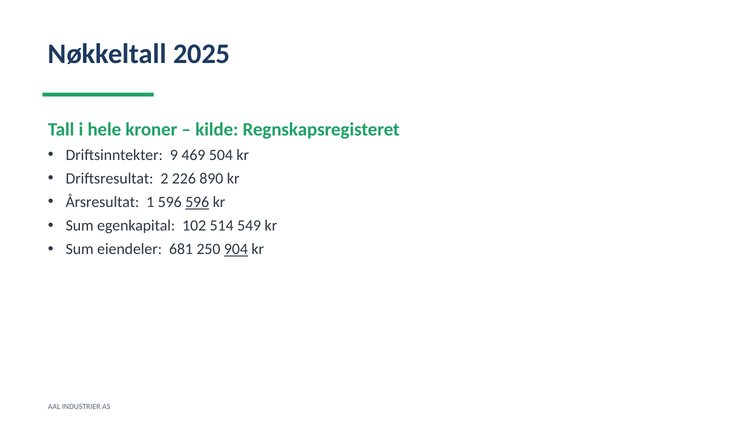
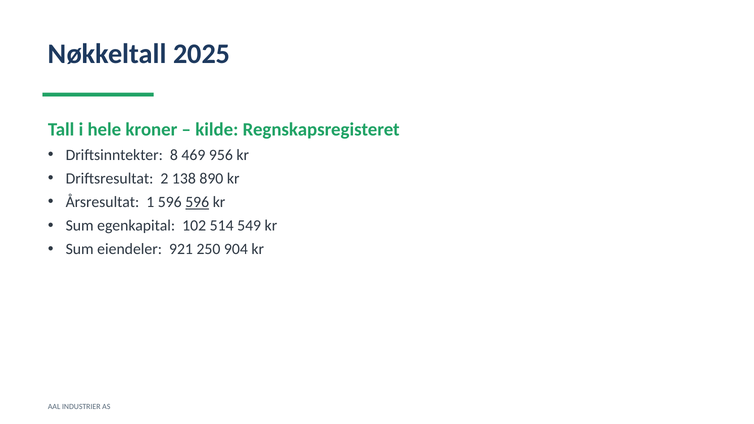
9: 9 -> 8 (174, 155)
504: 504 -> 956 (221, 155)
226: 226 -> 138 (184, 179)
681: 681 -> 921 (181, 249)
904 underline: present -> none (236, 249)
